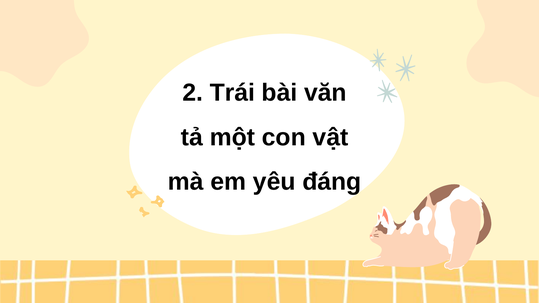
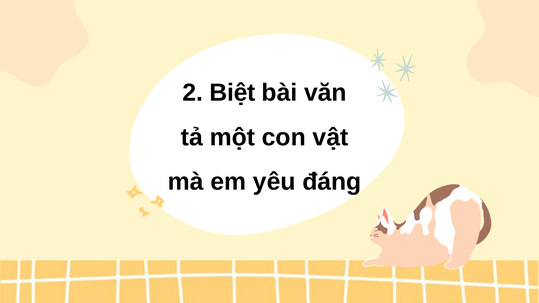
Trái: Trái -> Biệt (232, 93)
